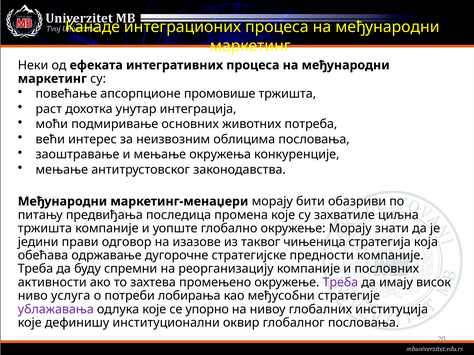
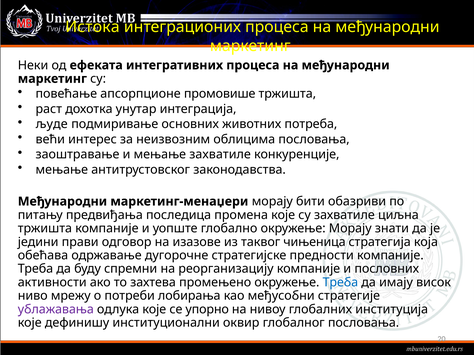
Канаде: Канаде -> Истока (92, 27)
моћи: моћи -> људе (52, 124)
мењање окружења: окружења -> захватиле (220, 155)
Треба colour: purple -> blue (340, 283)
услуга: услуга -> мрежу (71, 296)
